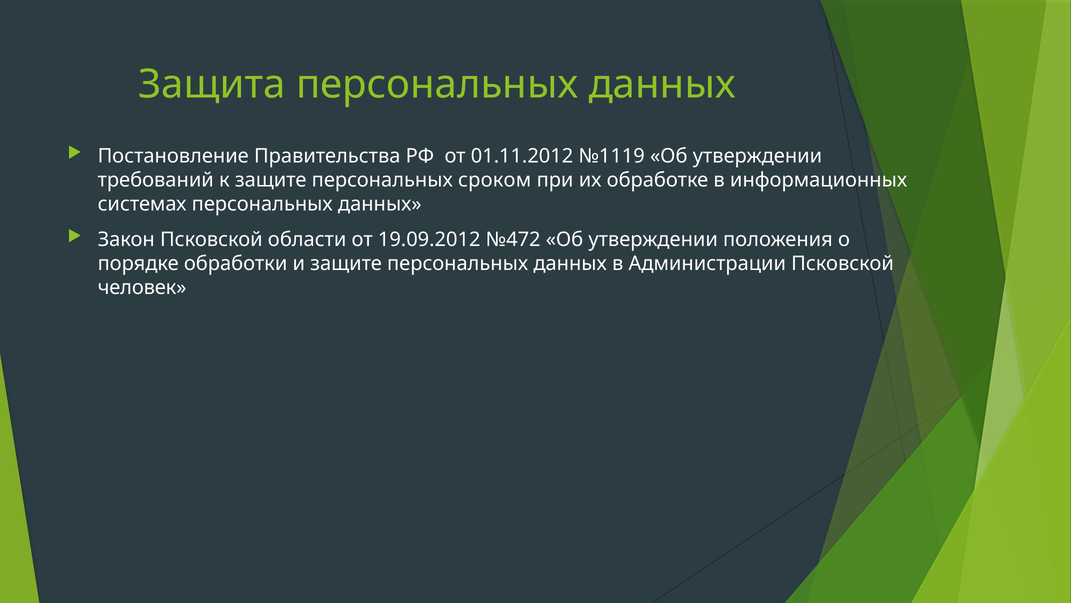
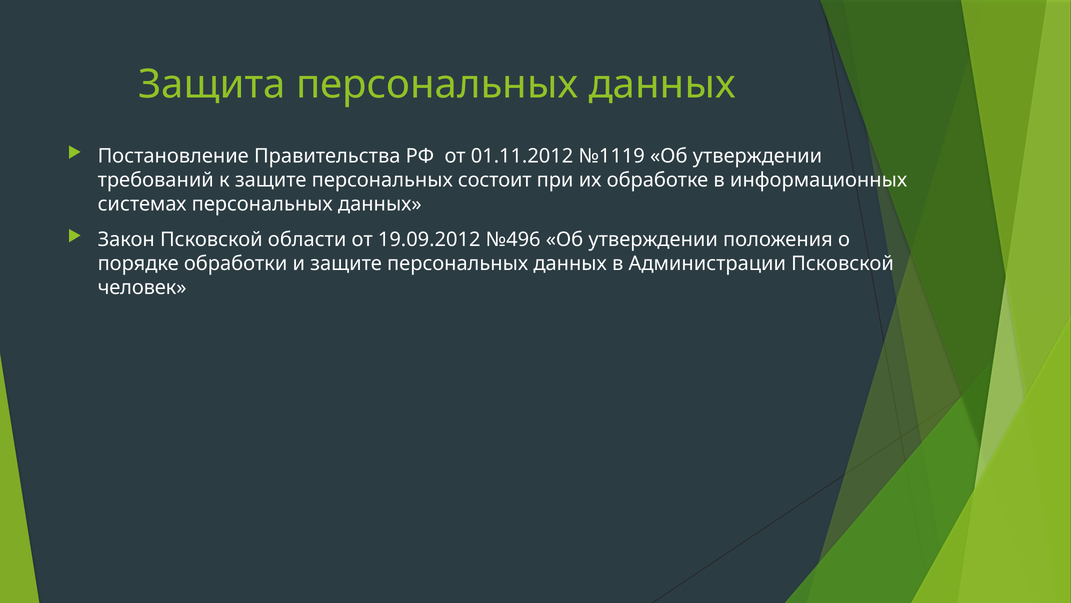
сроком: сроком -> состоит (495, 180)
№472: №472 -> №496 (513, 239)
